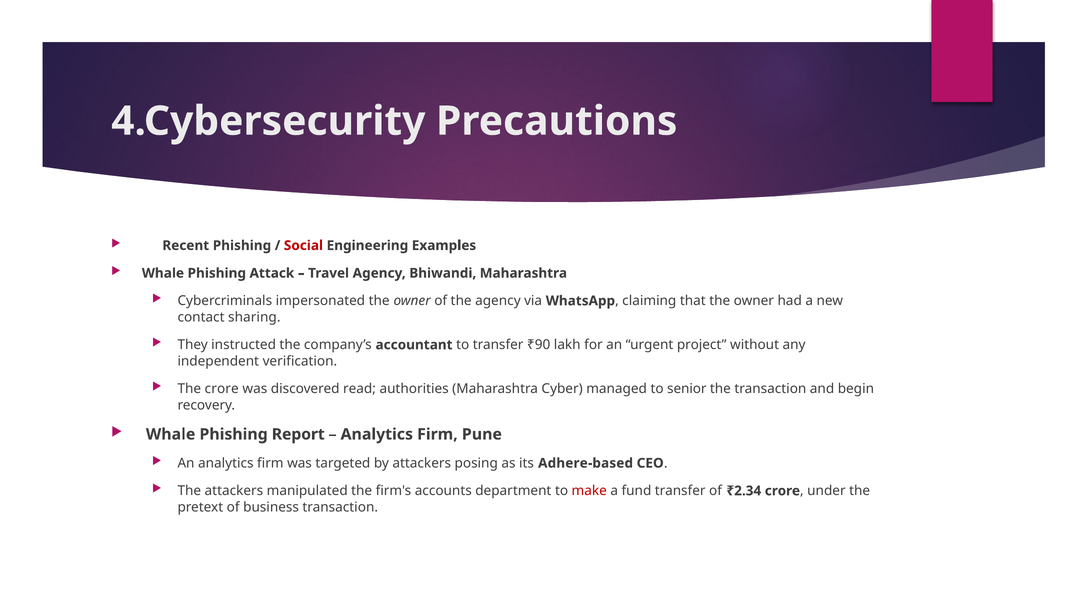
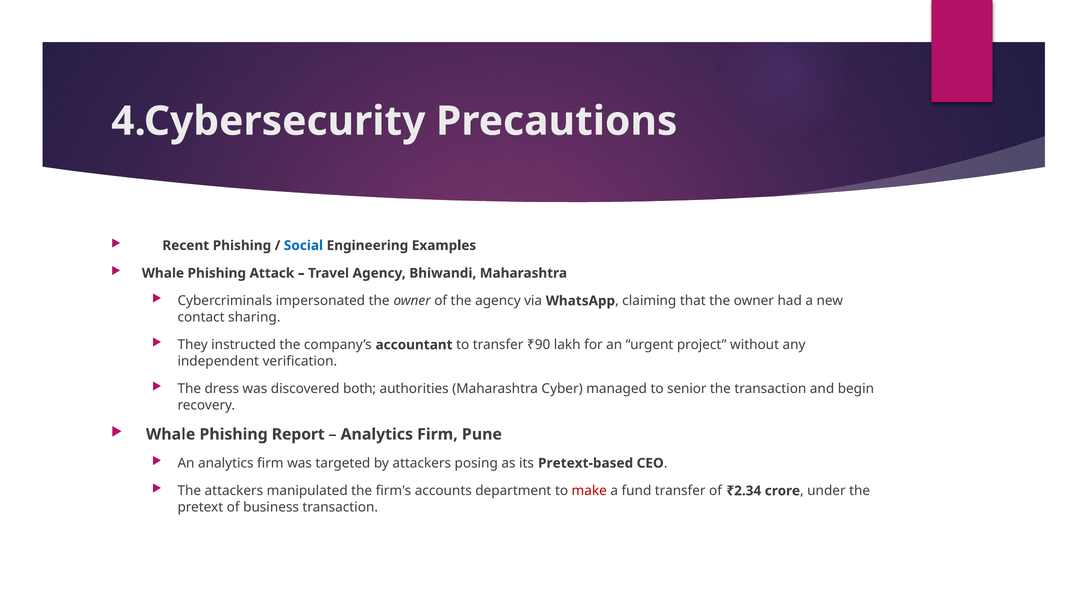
Social colour: red -> blue (303, 246)
The crore: crore -> dress (222, 389)
read: read -> both (360, 389)
Adhere-based: Adhere-based -> Pretext-based (586, 463)
